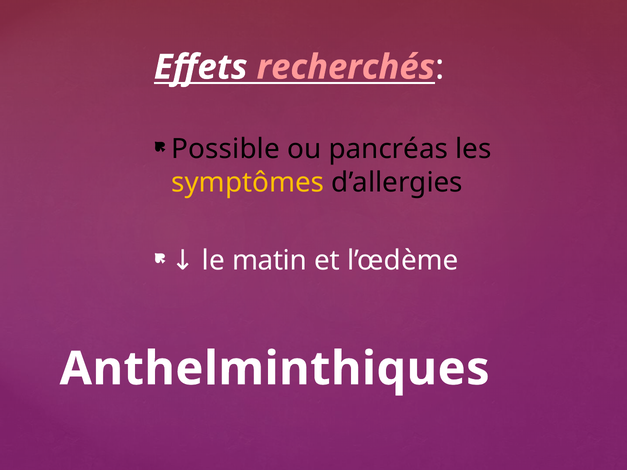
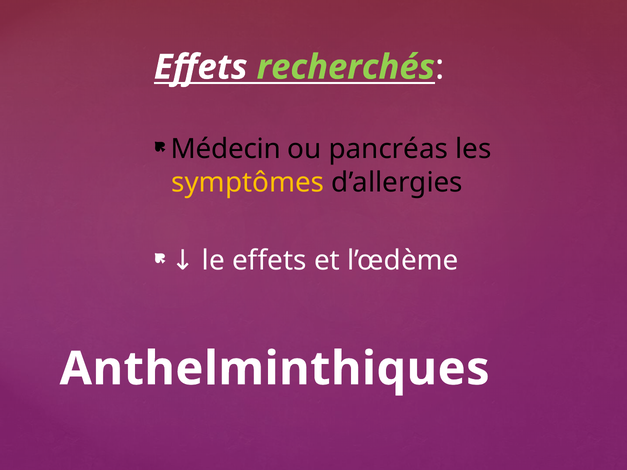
recherchés colour: pink -> light green (346, 67)
Possible: Possible -> Médecin (226, 149)
le matin: matin -> effets (269, 261)
